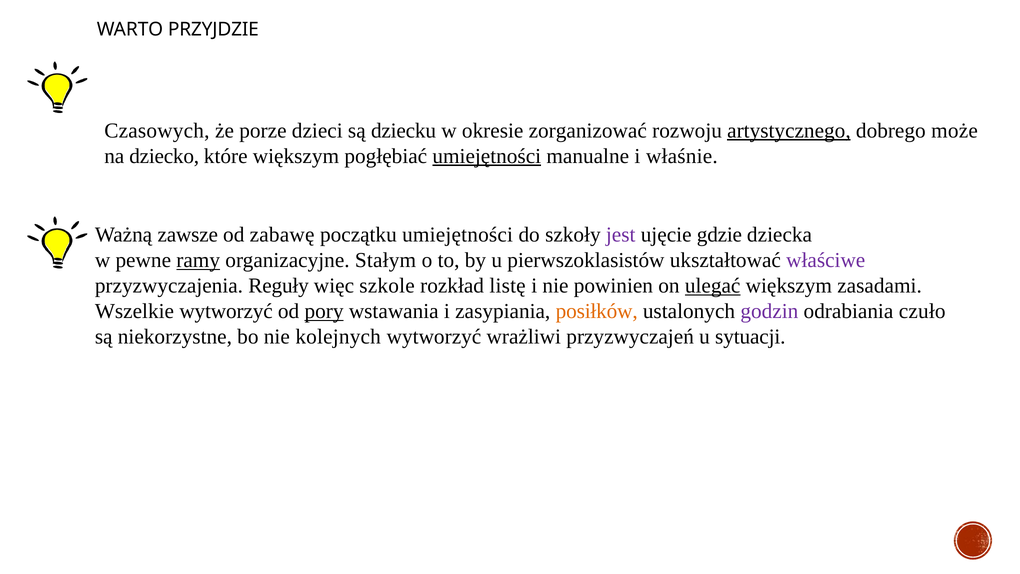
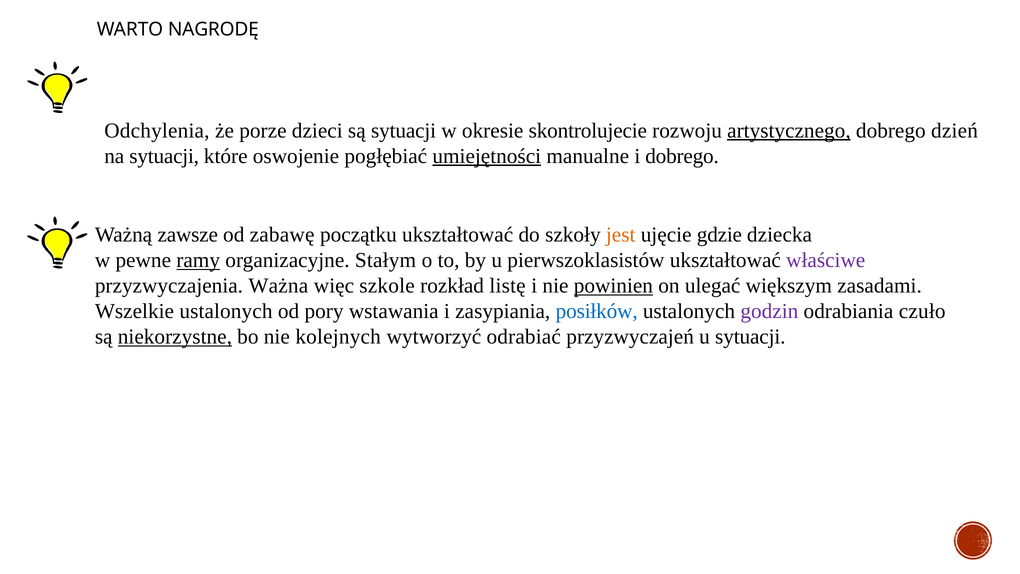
PRZYJDZIE: PRZYJDZIE -> NAGRODĘ (213, 29)
Czasowych: Czasowych -> Odchylenia (157, 131)
są dziecku: dziecku -> sytuacji (404, 131)
zorganizować: zorganizować -> skontrolujecie (588, 131)
może: może -> dzień (955, 131)
na dziecko: dziecko -> sytuacji (164, 156)
które większym: większym -> oswojenie (296, 156)
i właśnie: właśnie -> dobrego (682, 156)
początku umiejętności: umiejętności -> ukształtować (458, 235)
jest colour: purple -> orange (621, 235)
Reguły: Reguły -> Ważna (278, 286)
powinien underline: none -> present (613, 286)
ulegać underline: present -> none (713, 286)
Wszelkie wytworzyć: wytworzyć -> ustalonych (226, 311)
pory underline: present -> none (324, 311)
posiłków colour: orange -> blue (597, 311)
niekorzystne underline: none -> present (175, 337)
wrażliwi: wrażliwi -> odrabiać (524, 337)
